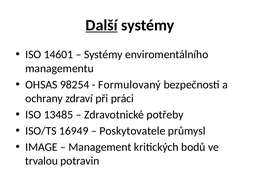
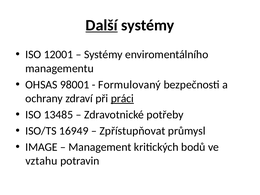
14601: 14601 -> 12001 (58, 55)
98254: 98254 -> 98001 (75, 85)
práci underline: none -> present (122, 98)
Poskytovatele: Poskytovatele -> Zpřístupňovat (132, 131)
trvalou: trvalou -> vztahu (41, 161)
